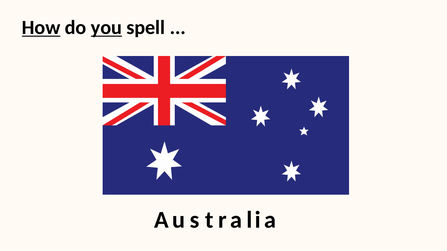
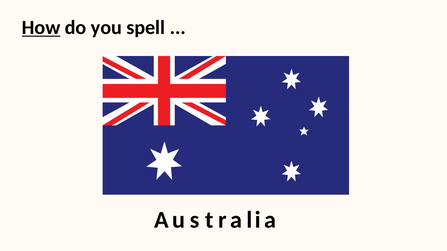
you underline: present -> none (106, 28)
